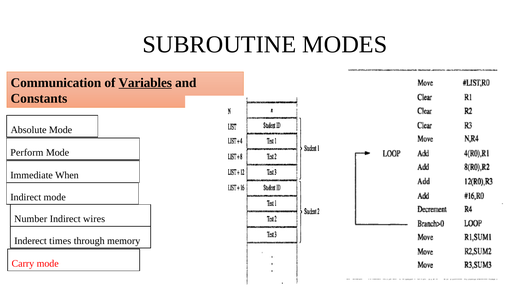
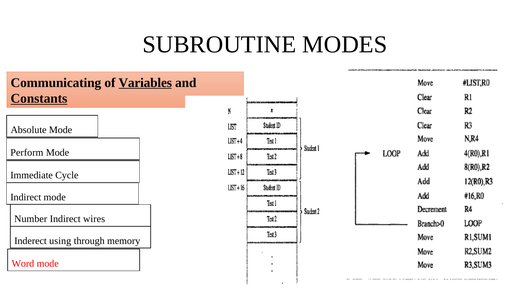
Communication: Communication -> Communicating (56, 83)
Constants underline: none -> present (39, 99)
When: When -> Cycle (67, 175)
times: times -> using (60, 241)
Carry: Carry -> Word (23, 264)
